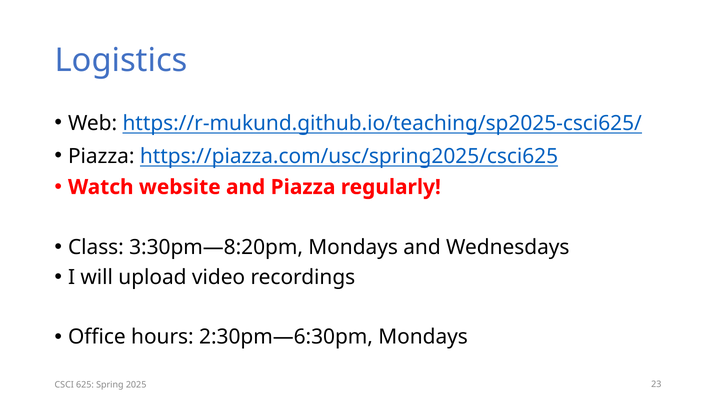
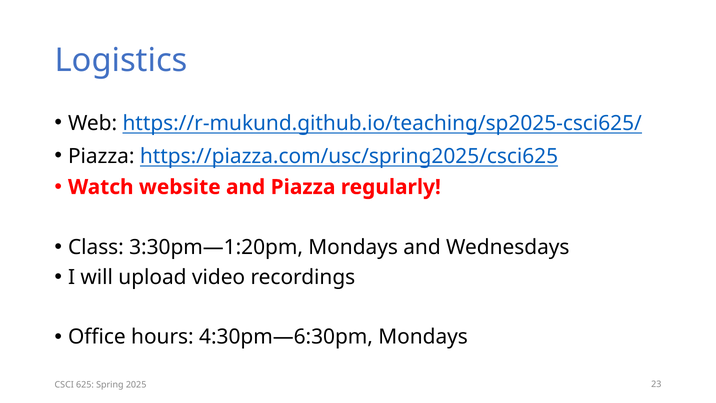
3:30pm—8:20pm: 3:30pm—8:20pm -> 3:30pm—1:20pm (216, 247)
2:30pm—6:30pm: 2:30pm—6:30pm -> 4:30pm—6:30pm (286, 337)
